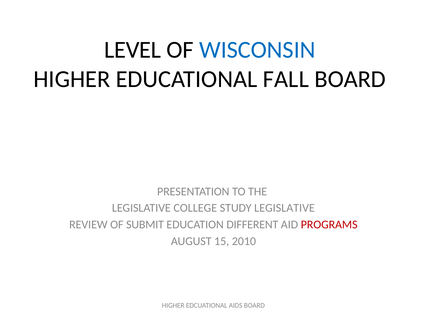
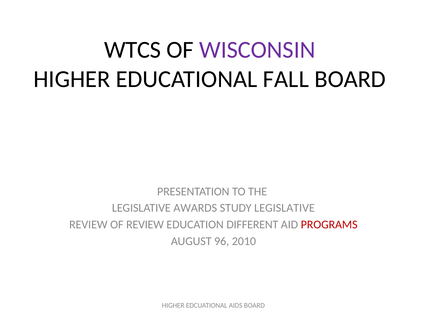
LEVEL: LEVEL -> WTCS (133, 50)
WISCONSIN colour: blue -> purple (257, 50)
COLLEGE: COLLEGE -> AWARDS (195, 208)
OF SUBMIT: SUBMIT -> REVIEW (145, 225)
15: 15 -> 96 (222, 241)
